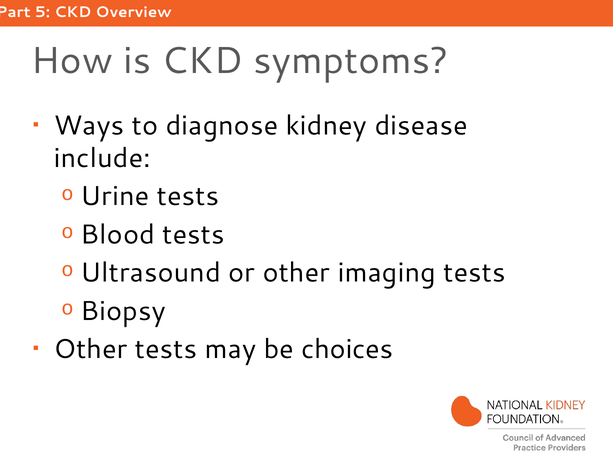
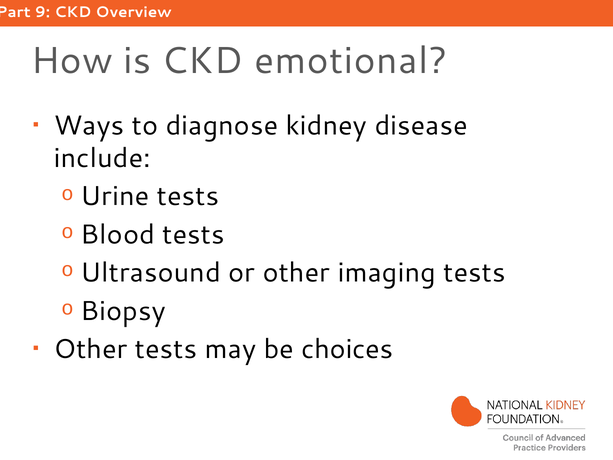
5: 5 -> 9 (42, 12)
symptoms: symptoms -> emotional (351, 61)
